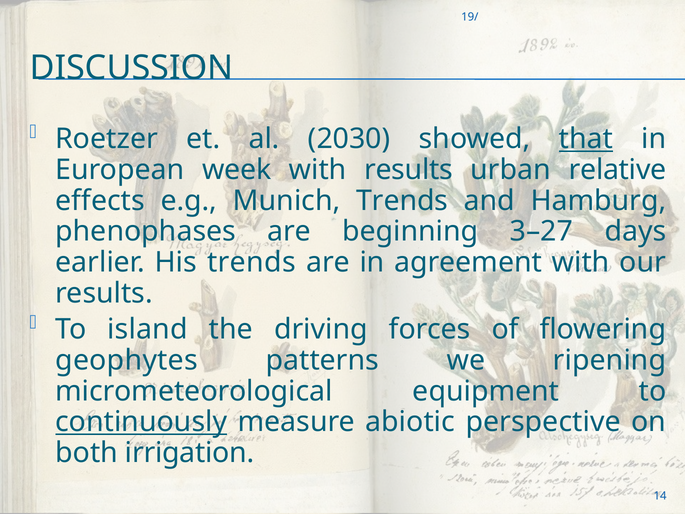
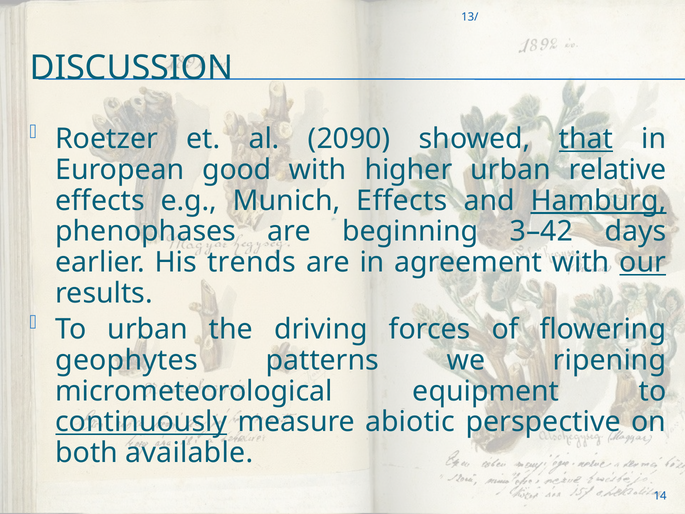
19/: 19/ -> 13/ (470, 17)
2030: 2030 -> 2090 (349, 139)
week: week -> good (237, 170)
with results: results -> higher (408, 170)
Munich Trends: Trends -> Effects (402, 201)
Hamburg underline: none -> present (598, 201)
3–27: 3–27 -> 3–42 (541, 231)
our underline: none -> present (643, 262)
To island: island -> urban (148, 329)
irrigation: irrigation -> available (189, 453)
